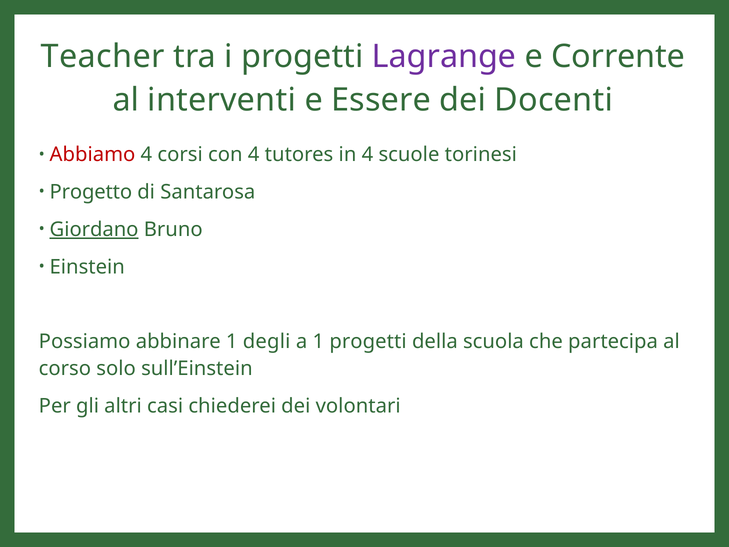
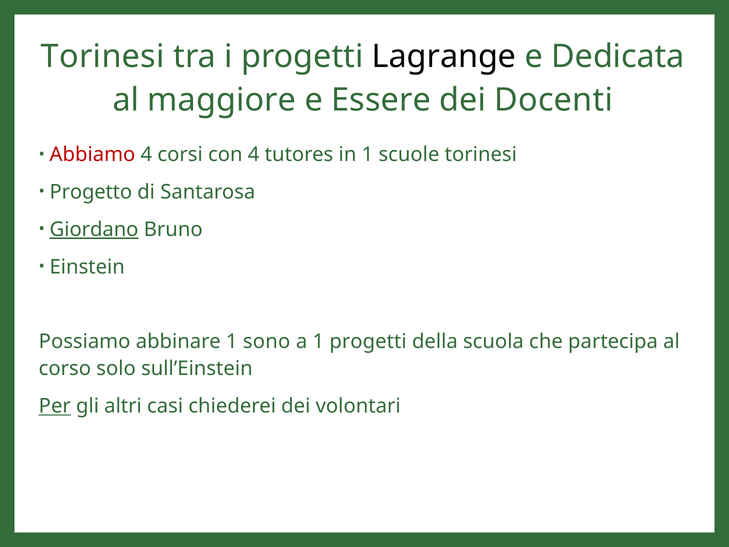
Teacher: Teacher -> Torinesi (103, 57)
Lagrange colour: purple -> black (444, 57)
Corrente: Corrente -> Dedicata (618, 57)
interventi: interventi -> maggiore (222, 100)
in 4: 4 -> 1 (367, 155)
degli: degli -> sono (267, 341)
Per underline: none -> present (55, 406)
